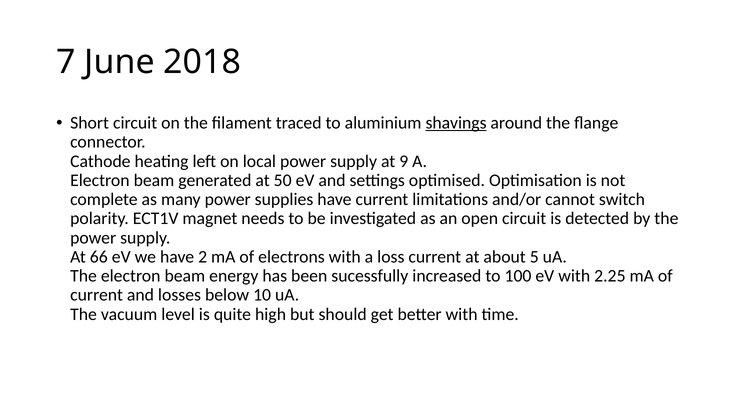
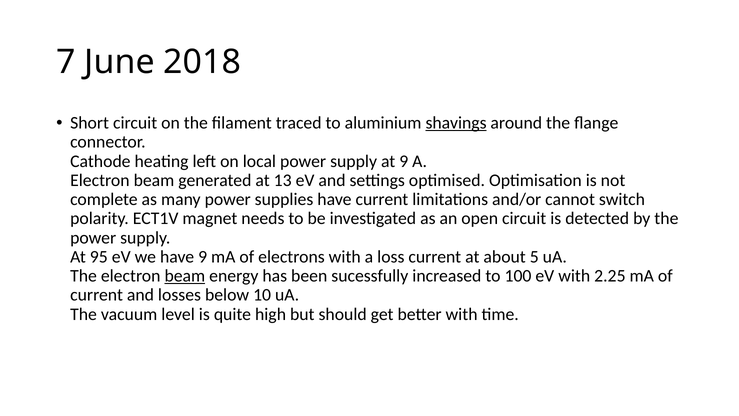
50: 50 -> 13 (283, 180)
66: 66 -> 95 (99, 257)
have 2: 2 -> 9 (203, 257)
beam underline: none -> present (185, 276)
